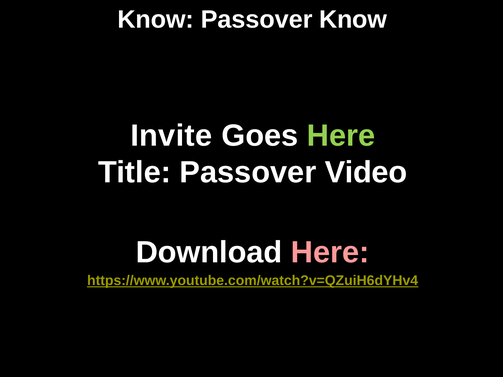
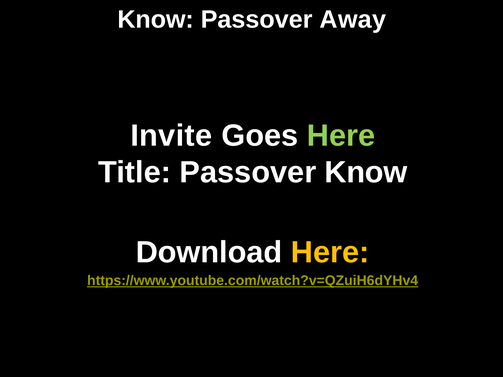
Passover Know: Know -> Away (353, 20)
Passover Video: Video -> Know (366, 173)
Here colour: pink -> yellow (330, 252)
